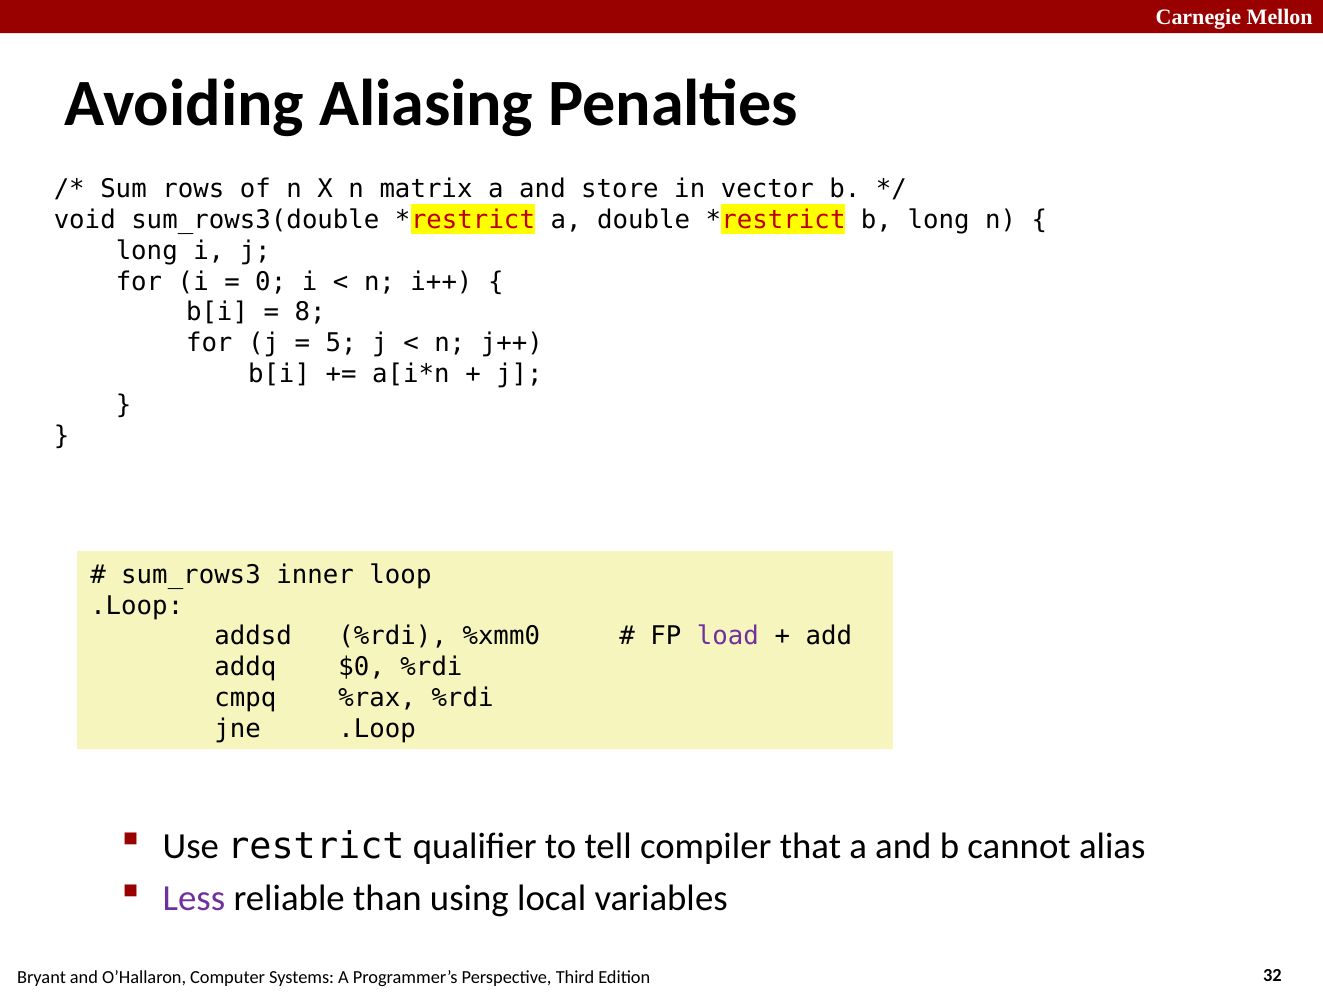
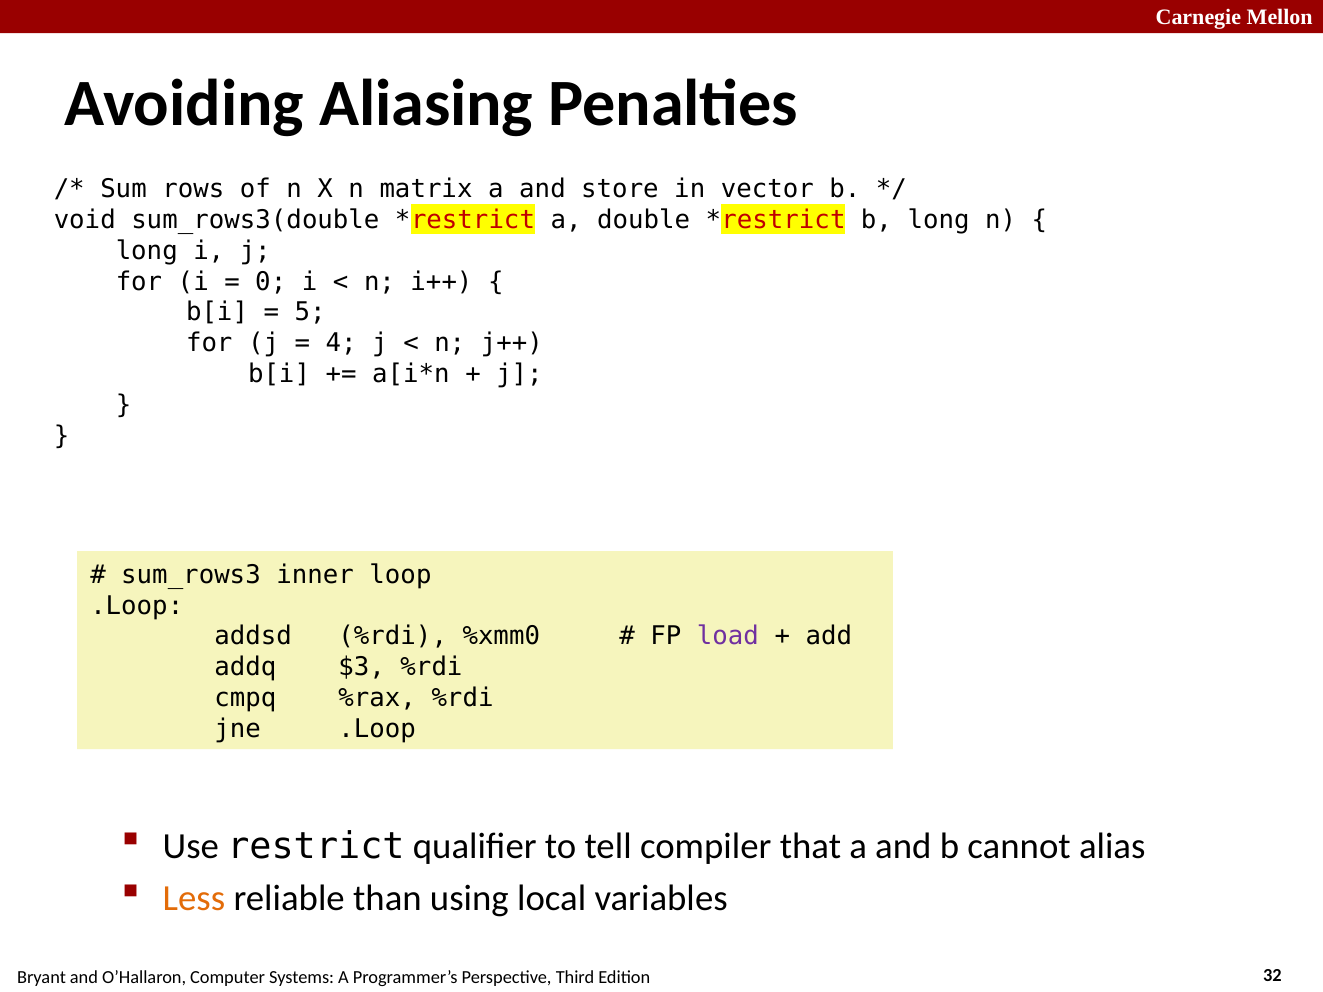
8: 8 -> 5 (310, 313)
5: 5 -> 4 (341, 343)
$0: $0 -> $3 (362, 667)
Less colour: purple -> orange (194, 898)
